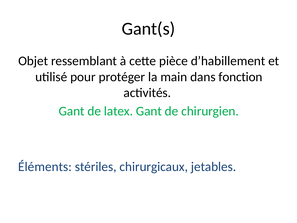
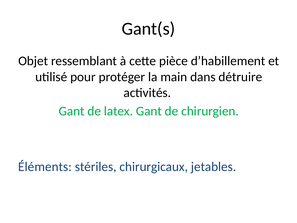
fonction: fonction -> détruire (240, 77)
